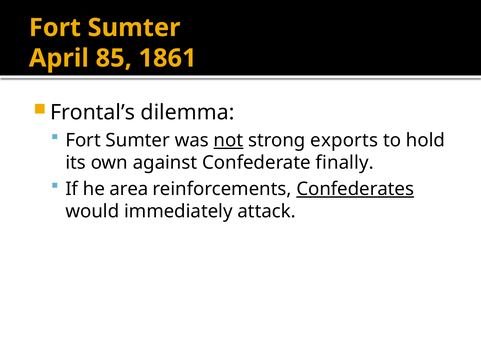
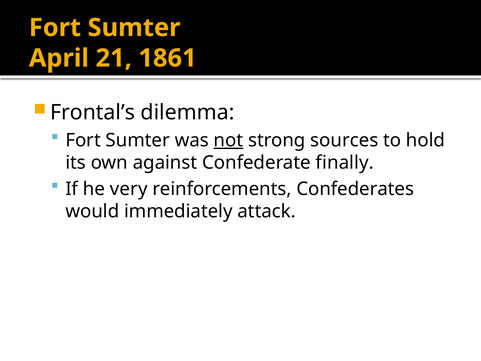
85: 85 -> 21 (114, 58)
exports: exports -> sources (344, 140)
area: area -> very (129, 189)
Confederates underline: present -> none (355, 189)
